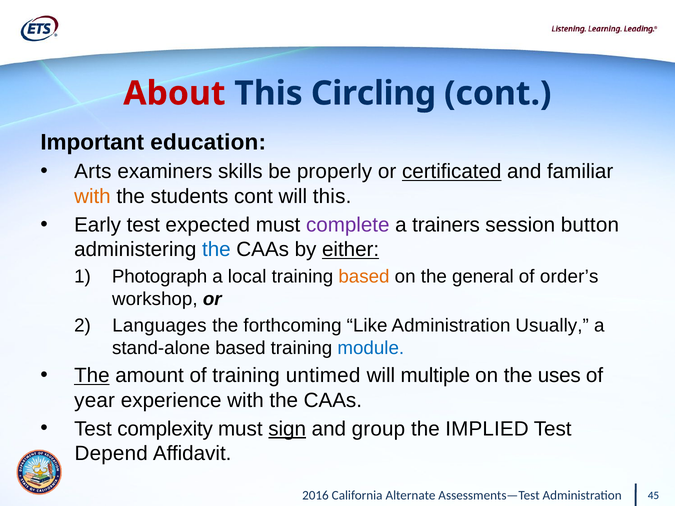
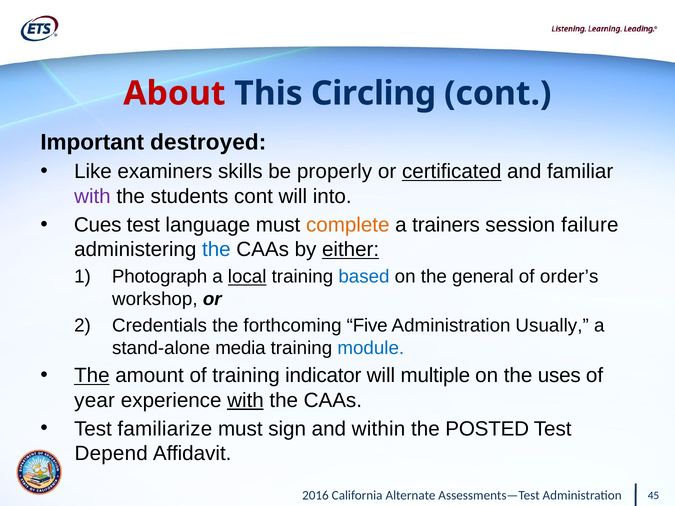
education: education -> destroyed (208, 142)
Arts: Arts -> Like (93, 172)
with colour: orange -> purple (92, 196)
will this: this -> into (332, 196)
Early: Early -> Cues (98, 225)
expected: expected -> language (208, 225)
complete colour: purple -> orange (348, 225)
button: button -> failure (590, 225)
local underline: none -> present (247, 277)
based colour: orange -> blue (364, 277)
Languages: Languages -> Credentials (160, 326)
Like: Like -> Five (367, 326)
stand-alone based: based -> media (240, 348)
untimed: untimed -> indicator (323, 376)
with underline: none -> present (245, 401)
complexity: complexity -> familiarize (165, 429)
sign underline: present -> none (287, 429)
group: group -> within (378, 429)
IMPLIED: IMPLIED -> POSTED (487, 429)
